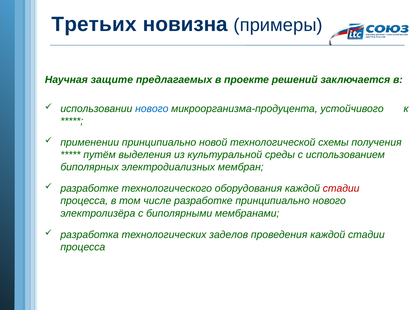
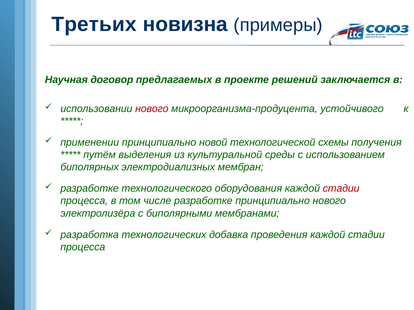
защите: защите -> договор (112, 80)
нового colour: blue -> red (152, 109)
заделов: заделов -> добавка (229, 235)
